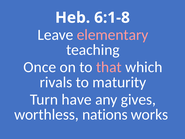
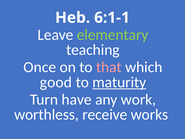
6:1-8: 6:1-8 -> 6:1-1 (112, 18)
elementary colour: pink -> light green (113, 35)
rivals: rivals -> good (56, 82)
maturity underline: none -> present (119, 82)
gives: gives -> work (138, 99)
nations: nations -> receive (105, 114)
